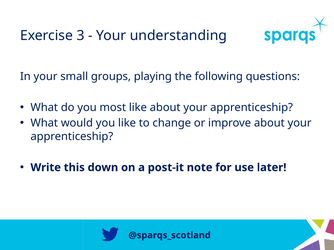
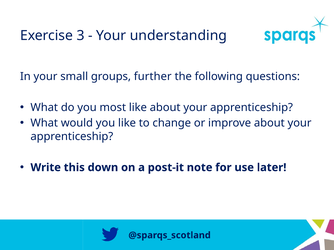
playing: playing -> further (153, 77)
